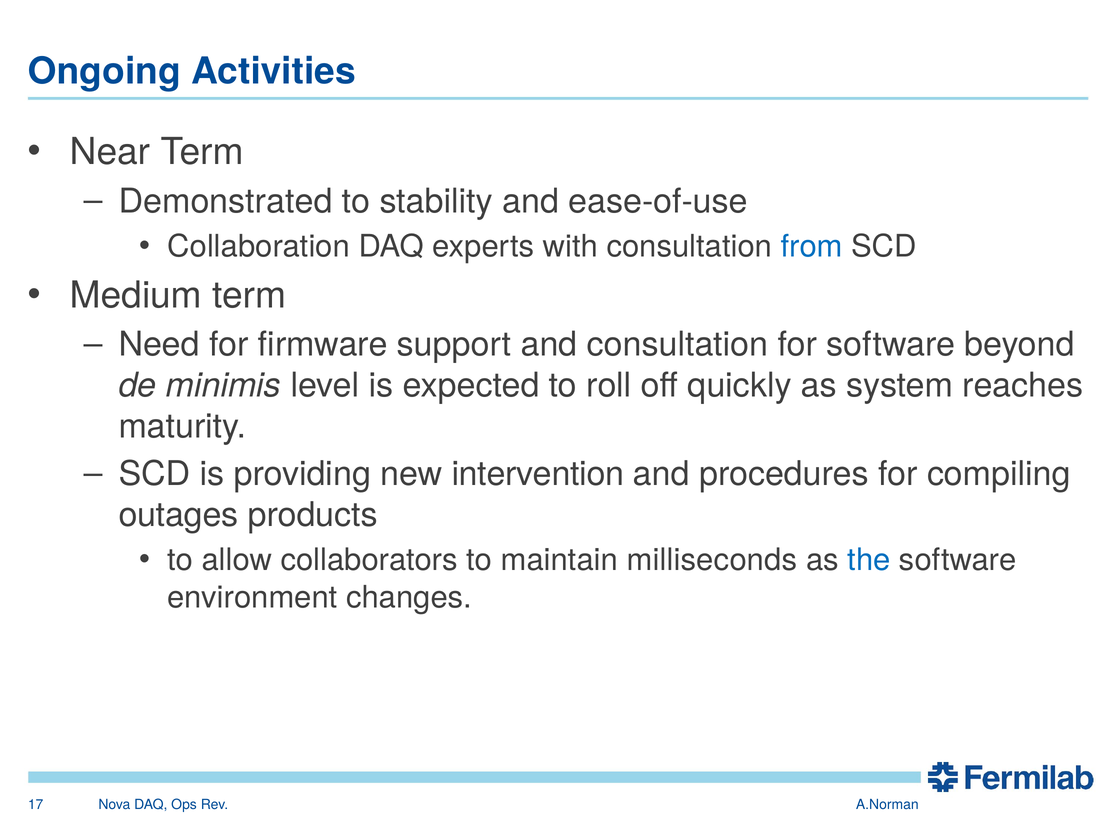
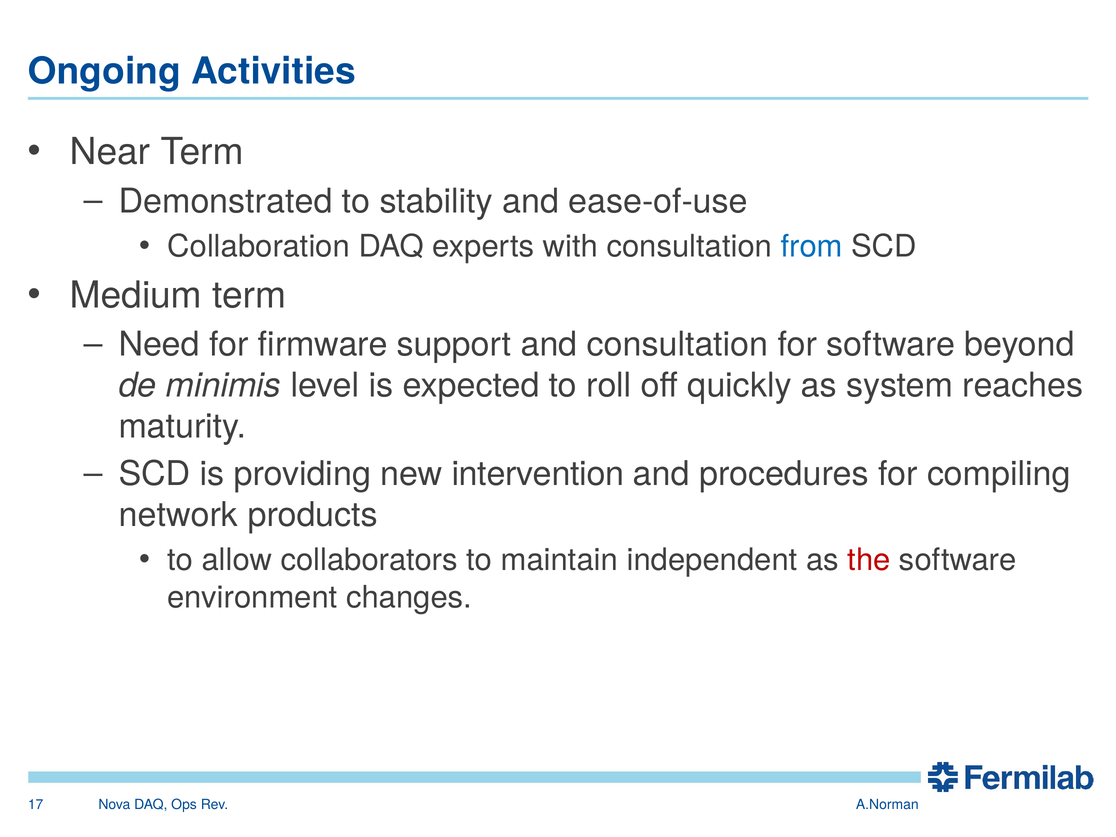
outages: outages -> network (178, 515)
milliseconds: milliseconds -> independent (712, 560)
the colour: blue -> red (869, 560)
